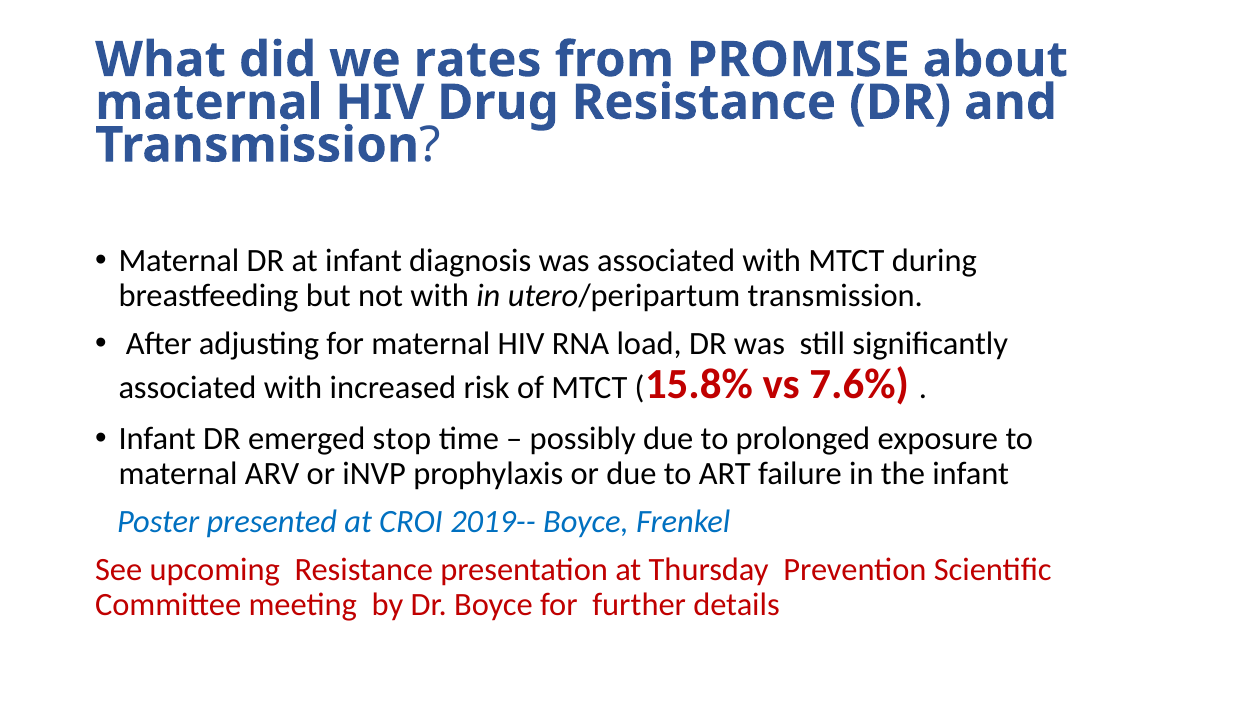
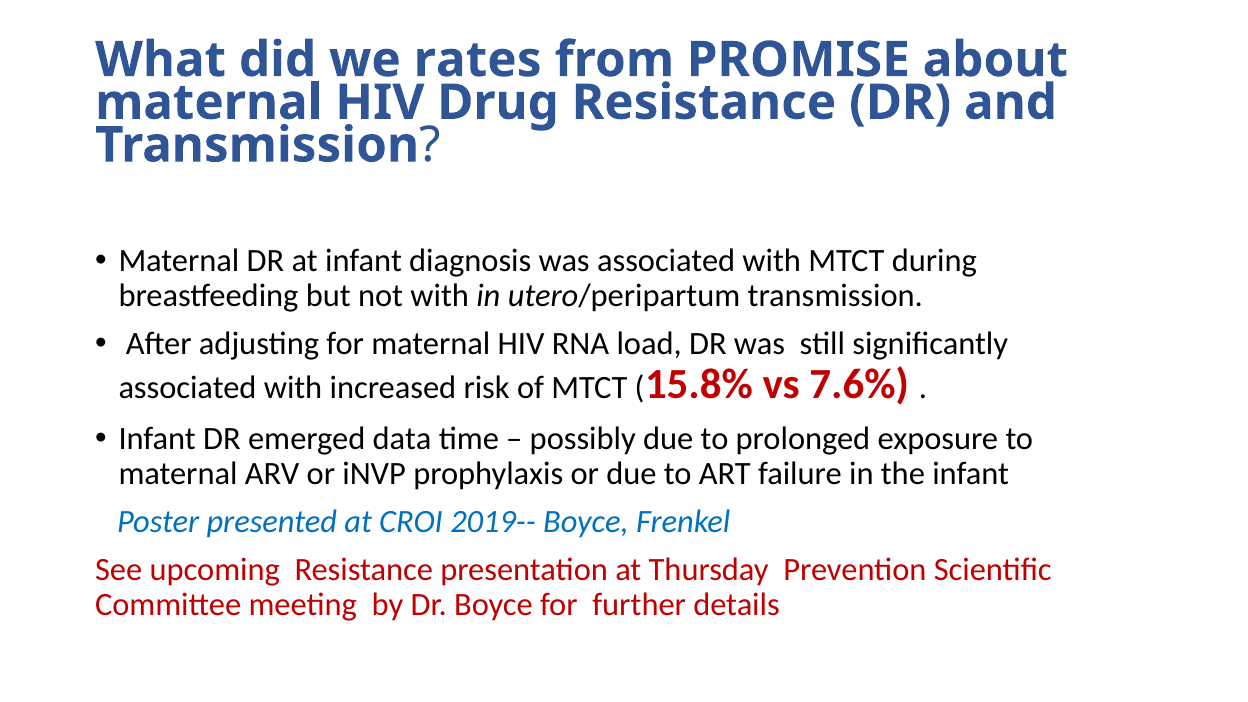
stop: stop -> data (402, 438)
